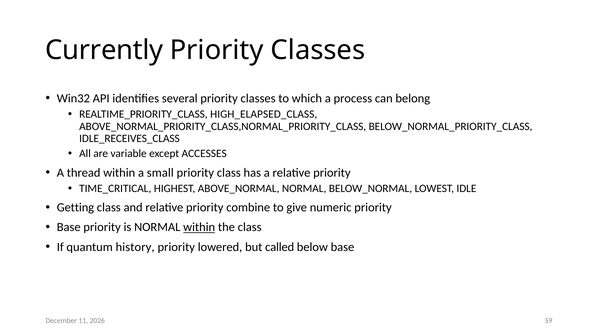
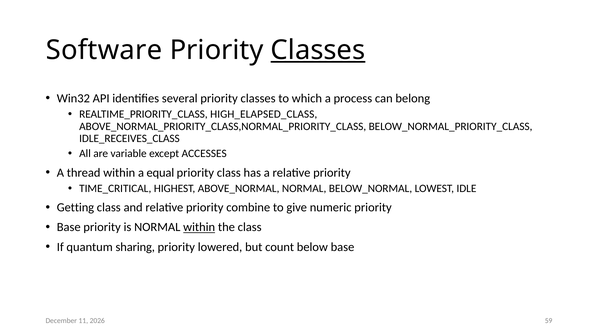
Currently: Currently -> Software (104, 50)
Classes underline: none -> present (318, 50)
small: small -> equal (160, 173)
history: history -> sharing (135, 247)
called: called -> count (280, 247)
